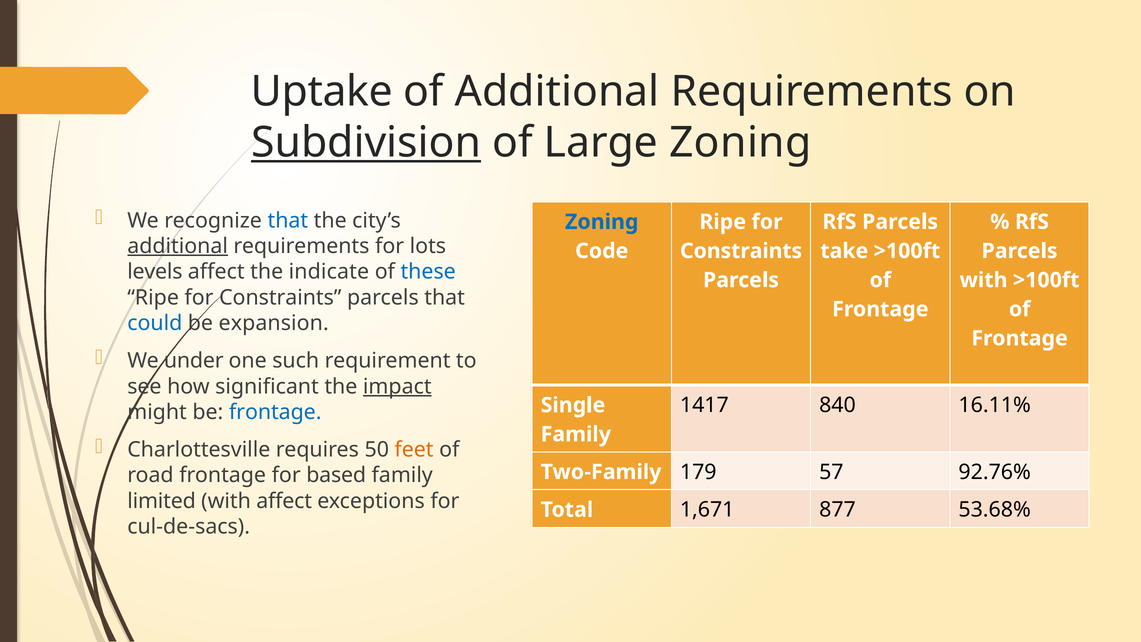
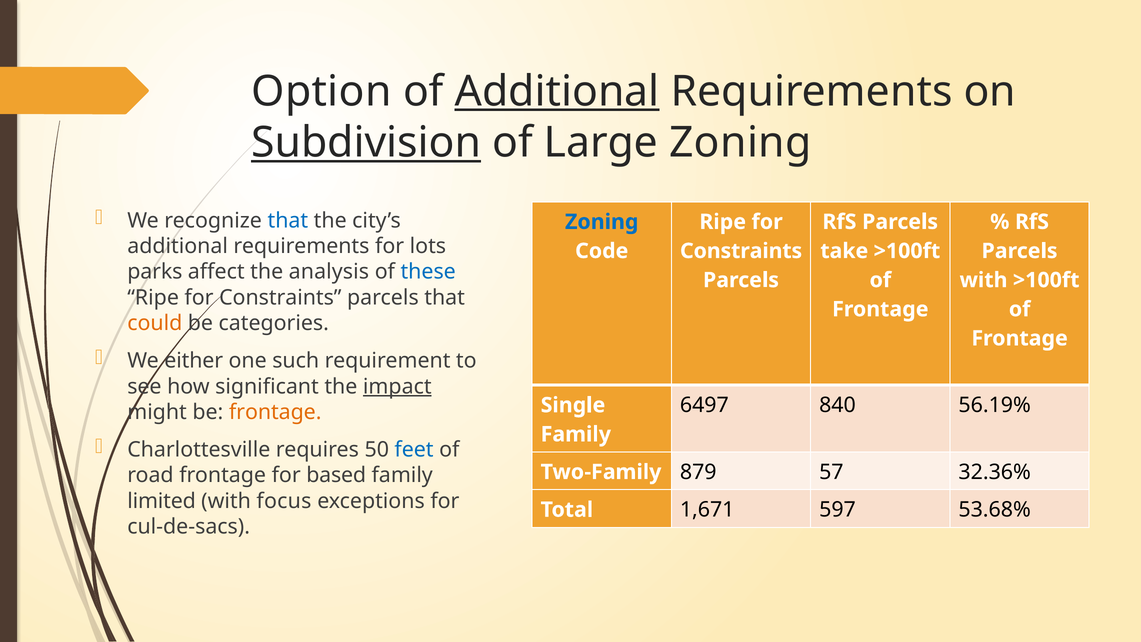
Uptake: Uptake -> Option (321, 91)
Additional underline: none -> present (557, 91)
additional underline: present -> none (178, 246)
levels: levels -> parks (155, 272)
indicate: indicate -> analysis (329, 272)
could colour: blue -> orange (155, 323)
expansion: expansion -> categories (274, 323)
under: under -> either (194, 361)
1417: 1417 -> 6497 (704, 405)
16.11%: 16.11% -> 56.19% (995, 405)
frontage colour: blue -> orange (275, 412)
feet colour: orange -> blue (414, 450)
179: 179 -> 879 (698, 472)
92.76%: 92.76% -> 32.36% (995, 472)
with affect: affect -> focus (284, 501)
877: 877 -> 597 (838, 510)
